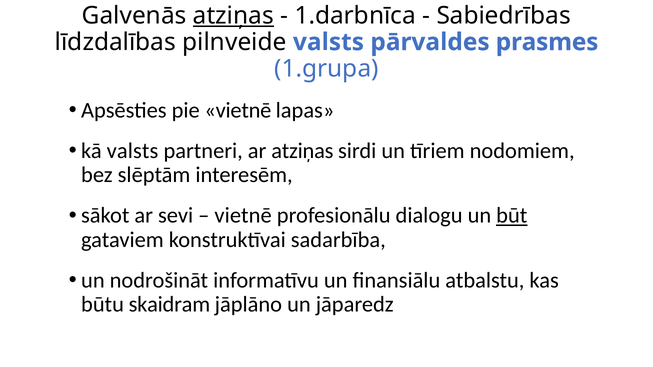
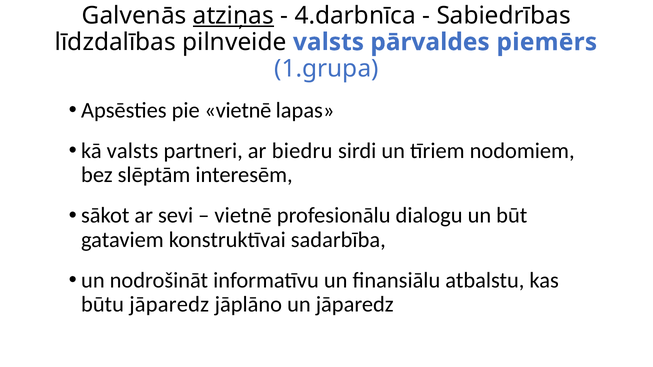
1.darbnīca: 1.darbnīca -> 4.darbnīca (355, 16)
prasmes: prasmes -> piemērs (547, 42)
ar atziņas: atziņas -> biedru (302, 151)
būt underline: present -> none (512, 216)
būtu skaidram: skaidram -> jāparedz (169, 305)
